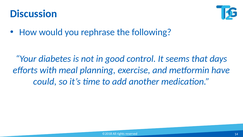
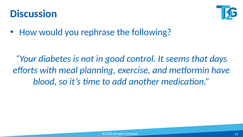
could: could -> blood (45, 81)
